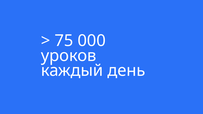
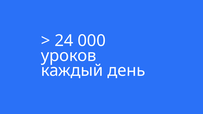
75: 75 -> 24 (64, 41)
